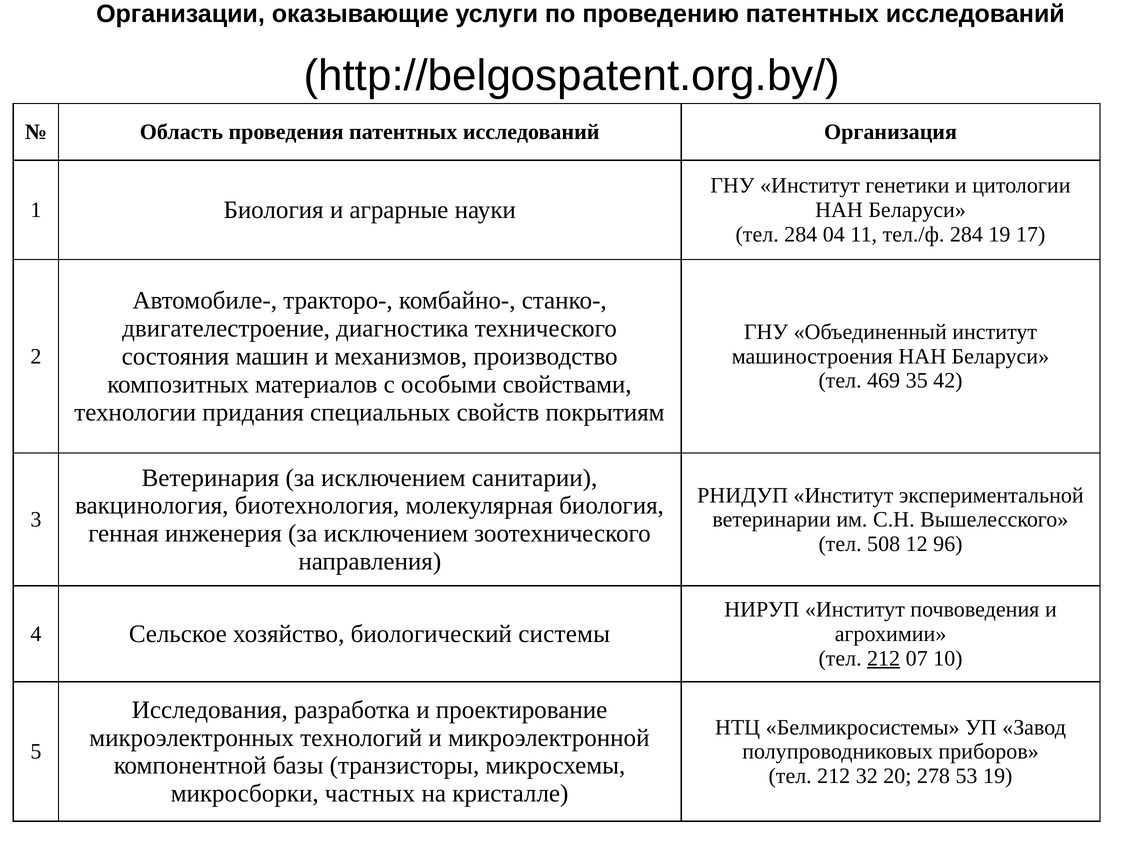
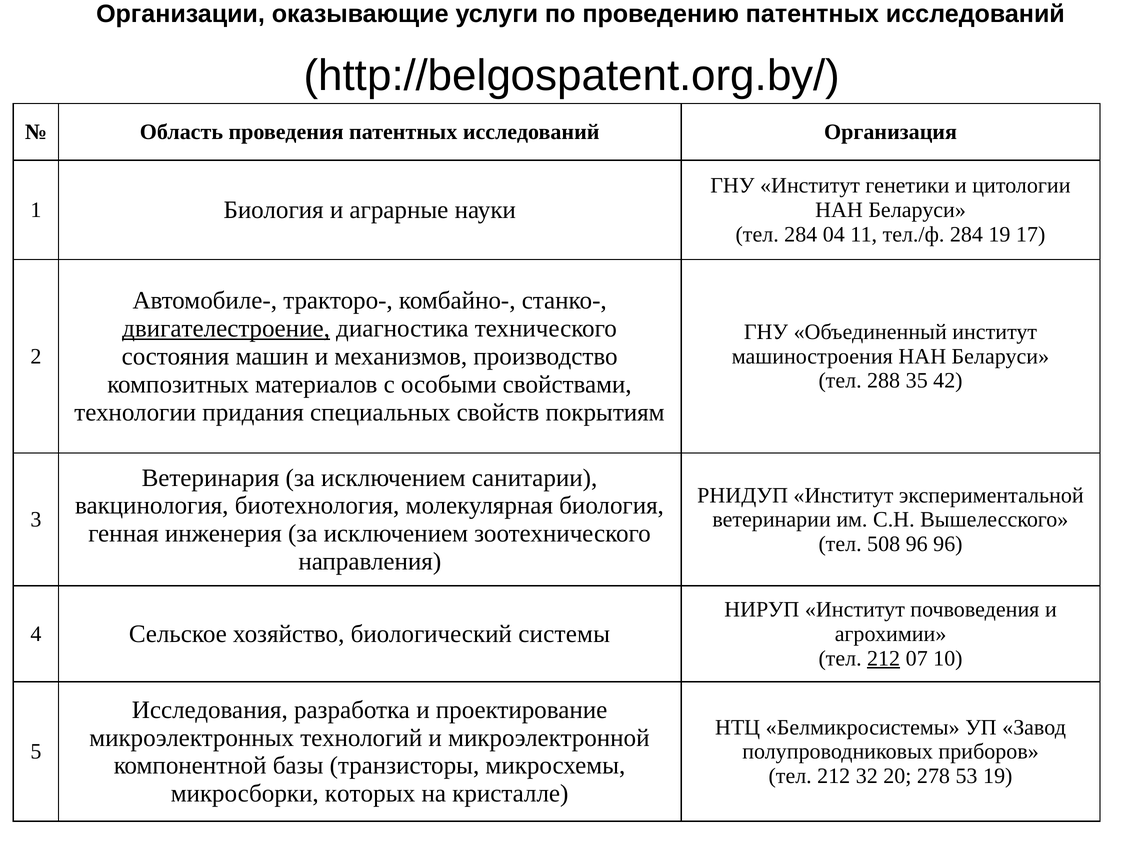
двигателестроение underline: none -> present (226, 329)
469: 469 -> 288 (884, 381)
508 12: 12 -> 96 (917, 544)
частных: частных -> которых (370, 794)
